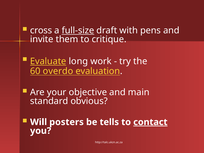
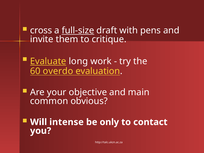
standard: standard -> common (49, 101)
posters: posters -> intense (67, 122)
tells: tells -> only (109, 122)
contact underline: present -> none (150, 122)
